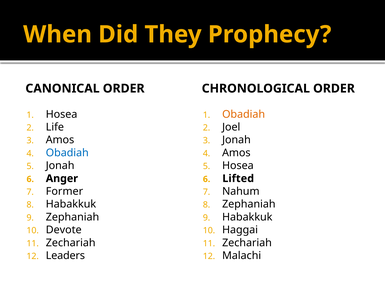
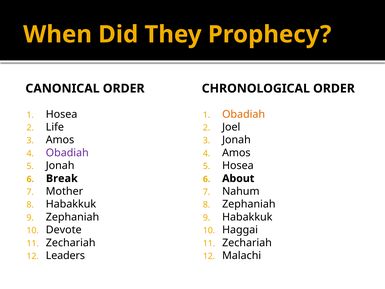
Obadiah colour: blue -> purple (67, 153)
Anger: Anger -> Break (62, 178)
Lifted: Lifted -> About (238, 178)
Former: Former -> Mother (64, 191)
